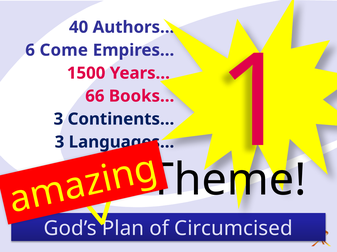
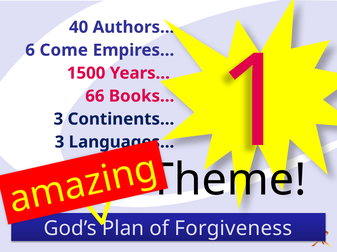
Circumcised: Circumcised -> Forgiveness (233, 229)
